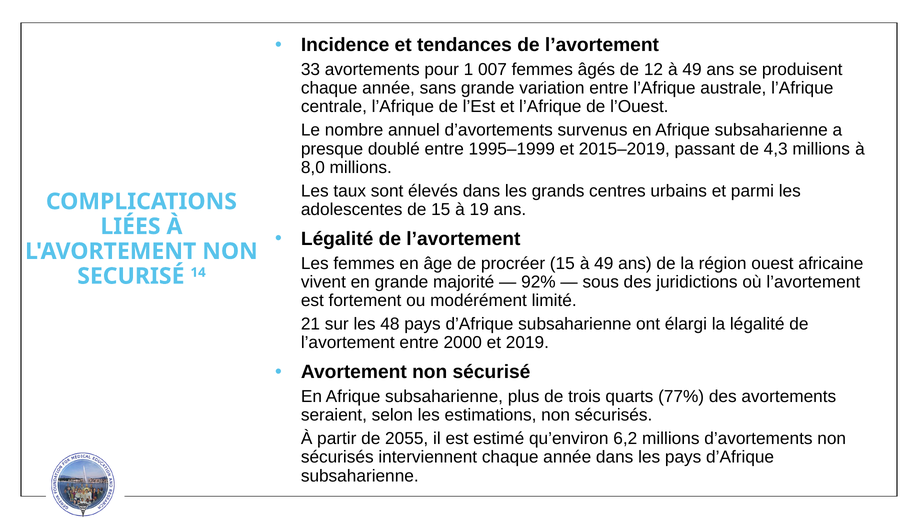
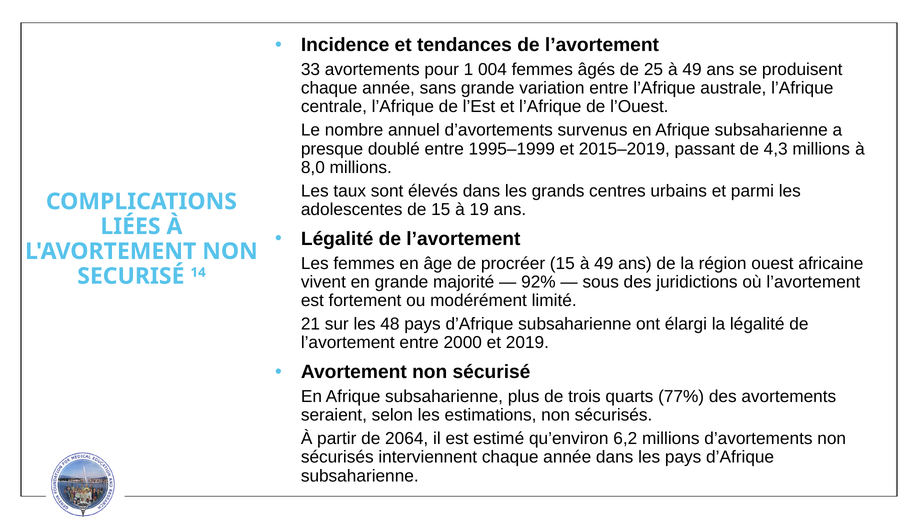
007: 007 -> 004 (492, 69)
12: 12 -> 25 (653, 69)
2055: 2055 -> 2064 (407, 438)
